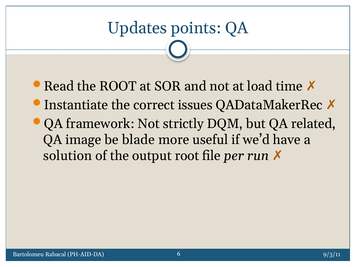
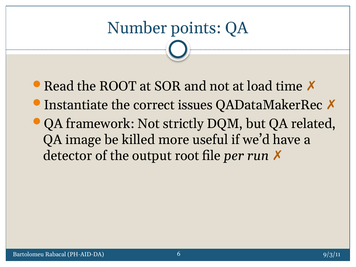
Updates: Updates -> Number (137, 28)
blade: blade -> killed (138, 140)
solution: solution -> detector (68, 156)
